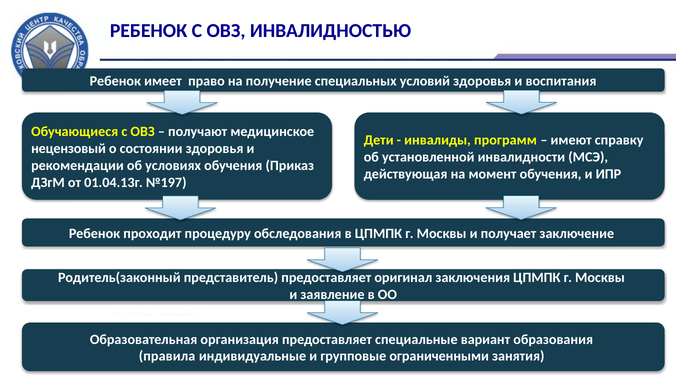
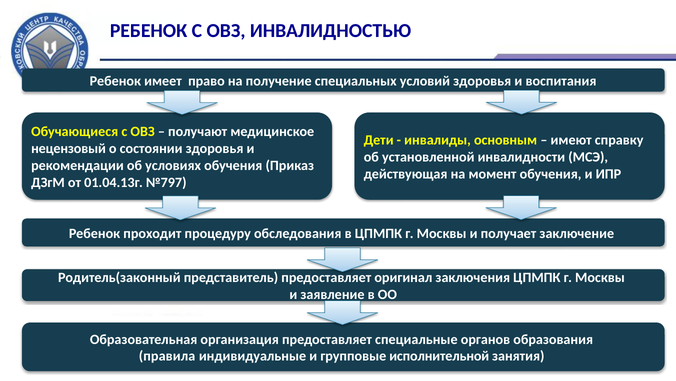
программ: программ -> основным (506, 140)
№197: №197 -> №797 (166, 182)
вариант: вариант -> органов (485, 339)
ограниченными: ограниченными -> исполнительной (439, 356)
